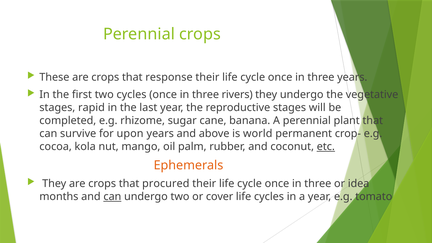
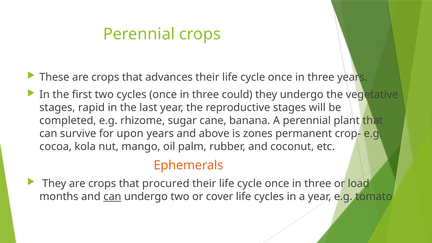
response: response -> advances (169, 77)
rivers: rivers -> could (237, 95)
world: world -> zones (258, 134)
etc underline: present -> none (326, 147)
idea: idea -> load (359, 184)
